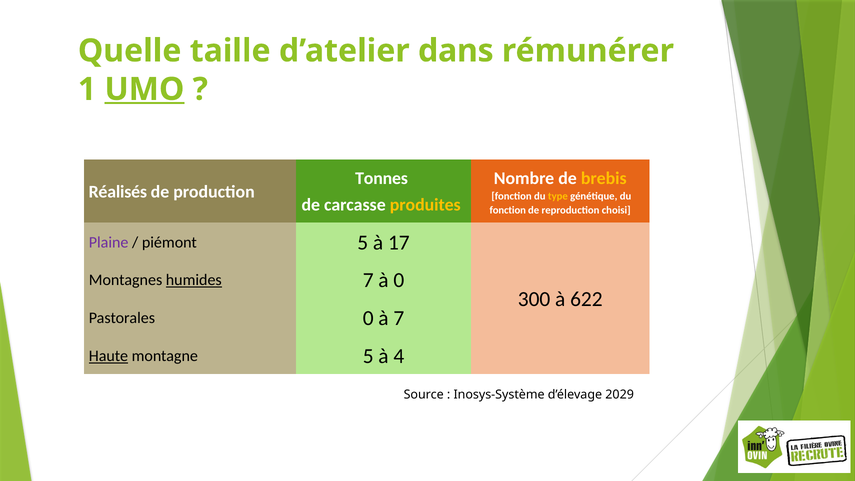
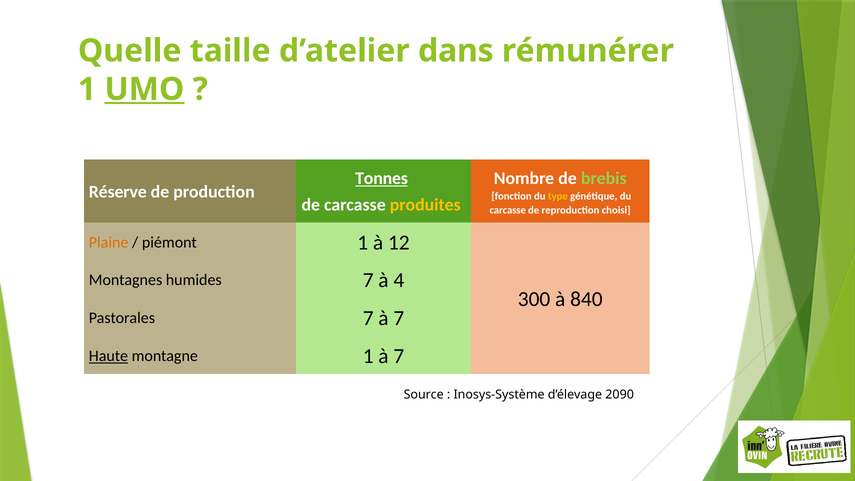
Tonnes underline: none -> present (382, 178)
brebis colour: yellow -> light green (604, 178)
Réalisés: Réalisés -> Réserve (118, 192)
fonction: fonction -> carcasse (508, 210)
Plaine colour: purple -> orange (109, 242)
piémont 5: 5 -> 1 (363, 242)
17: 17 -> 12 (399, 242)
humides underline: present -> none (194, 280)
à 0: 0 -> 4 (399, 280)
622: 622 -> 840 (586, 299)
Pastorales 0: 0 -> 7 (368, 318)
montagne 5: 5 -> 1 (368, 356)
4: 4 -> 7 (399, 356)
2029: 2029 -> 2090 (620, 394)
